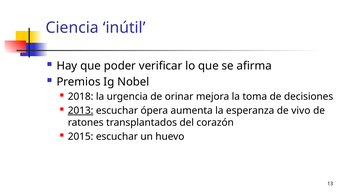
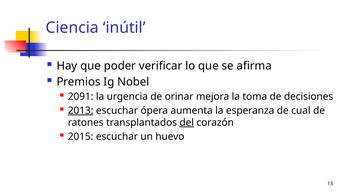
2018: 2018 -> 2091 (81, 96)
vivo: vivo -> cual (301, 111)
del underline: none -> present (187, 123)
